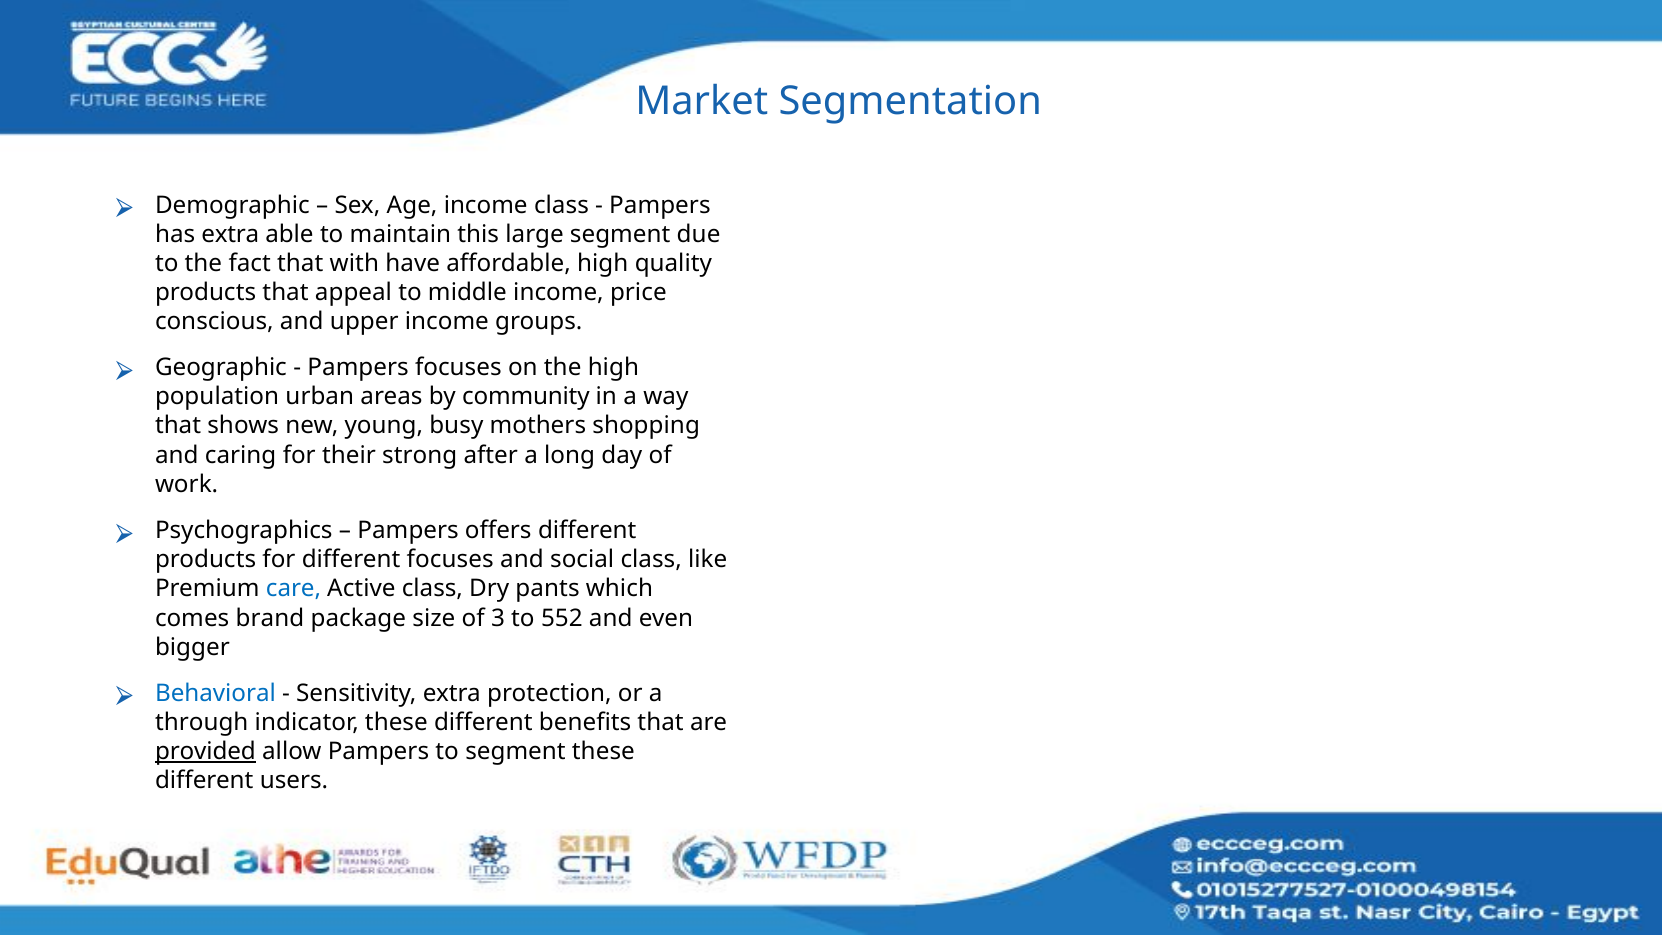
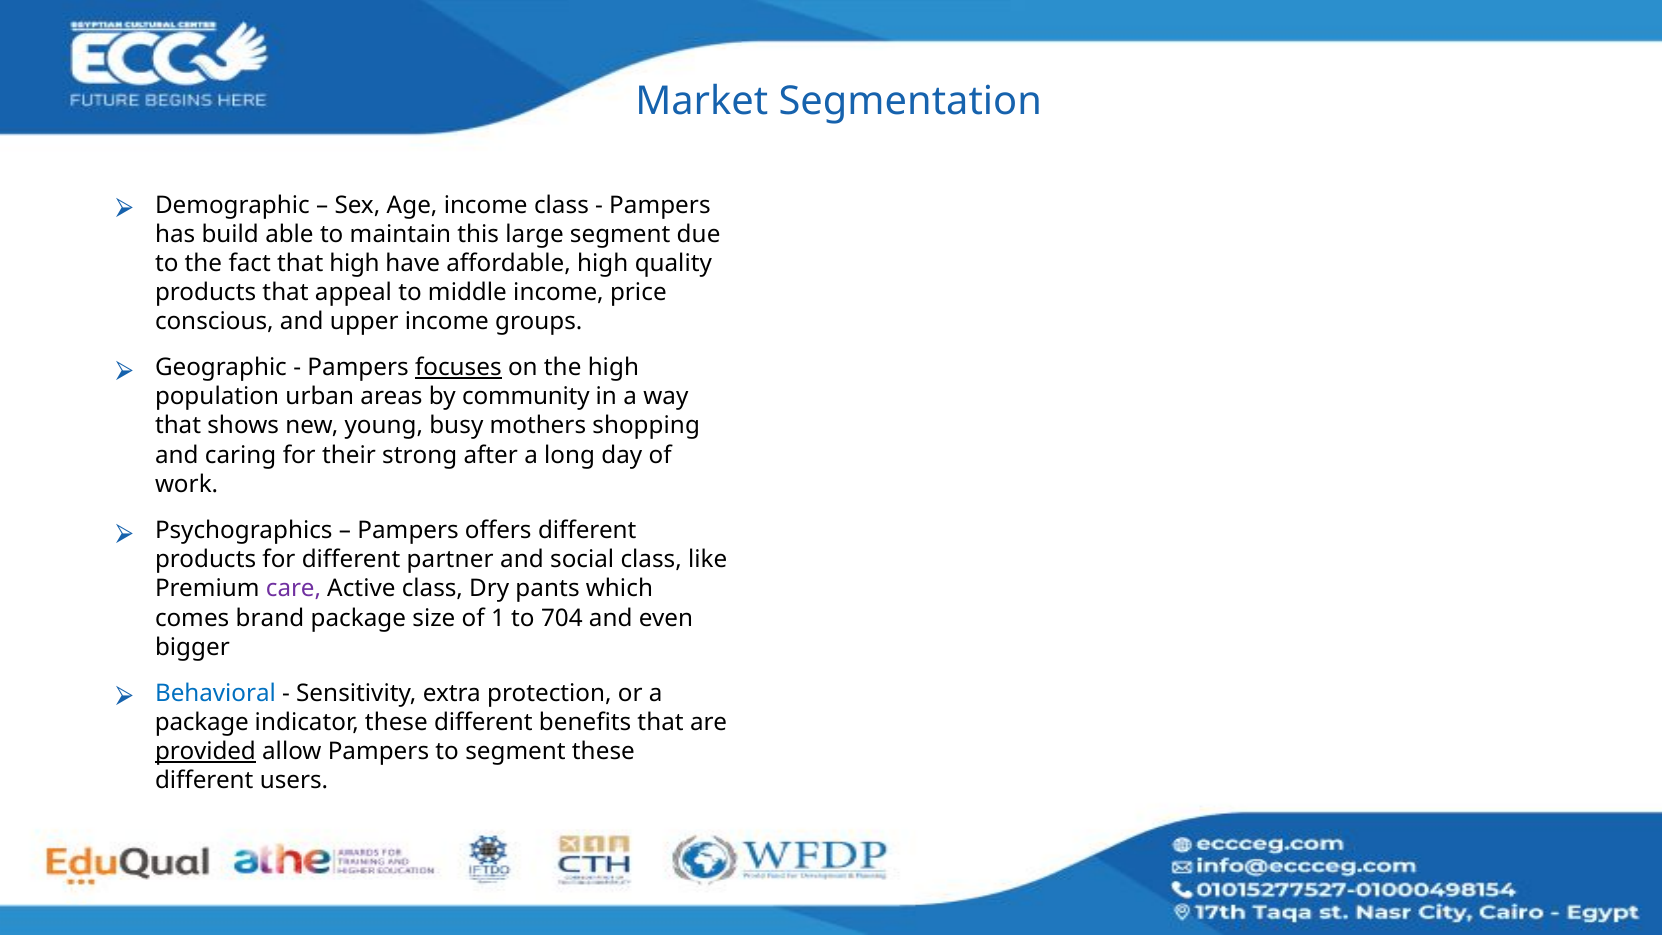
has extra: extra -> build (230, 234)
that with: with -> high (354, 263)
focuses underline: none -> present (458, 368)
different focuses: focuses -> partner (450, 560)
care colour: blue -> purple (294, 589)
3: 3 -> 1 (498, 618)
552: 552 -> 704 (562, 618)
through: through -> package (202, 723)
